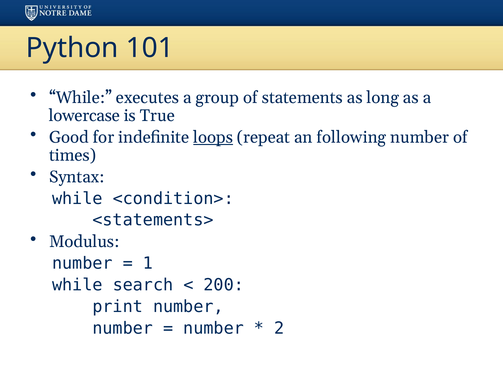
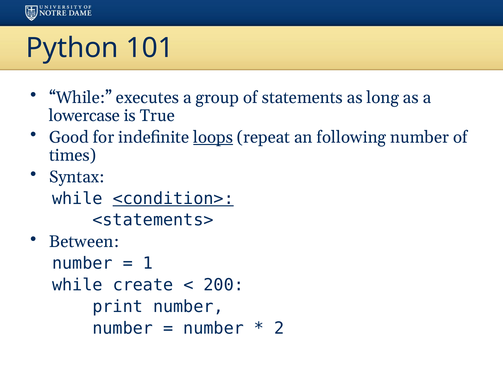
<condition> underline: none -> present (173, 199)
Modulus: Modulus -> Between (84, 242)
search: search -> create (143, 285)
